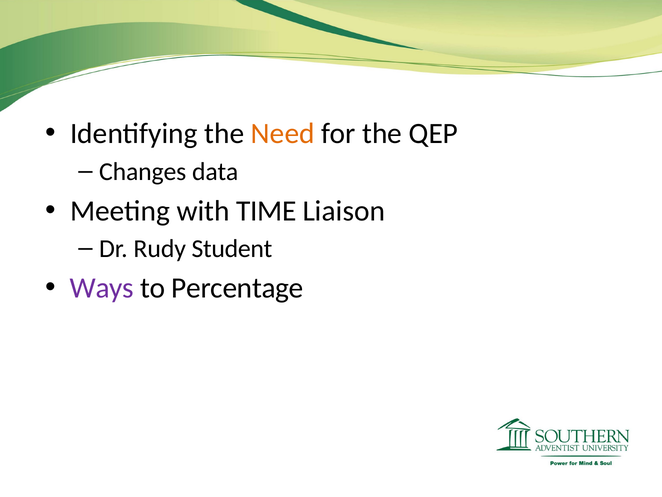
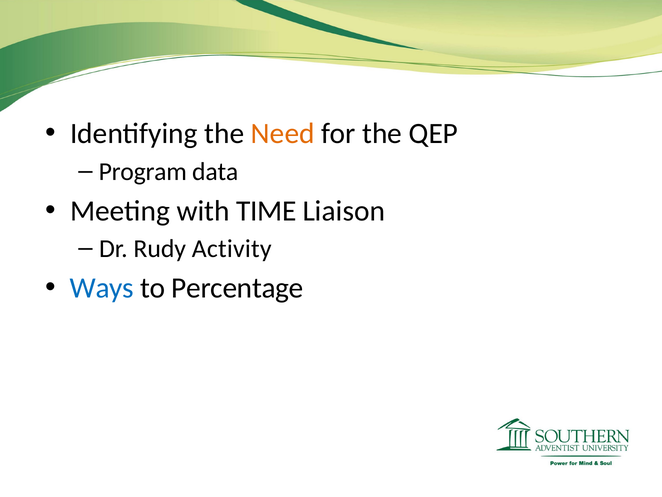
Changes: Changes -> Program (143, 171)
Student: Student -> Activity (232, 249)
Ways colour: purple -> blue (102, 288)
